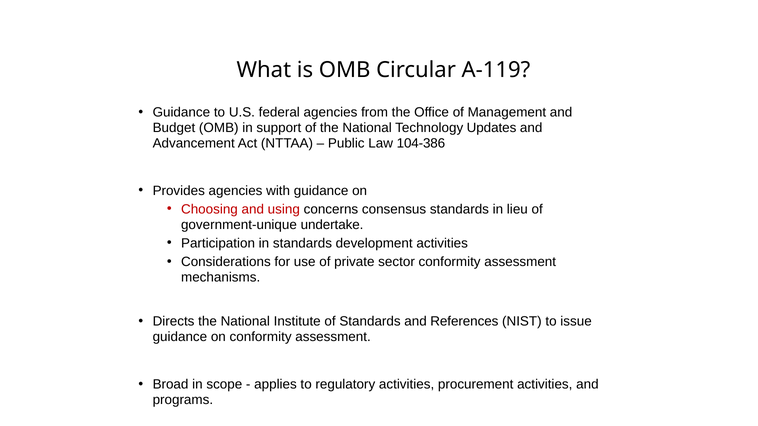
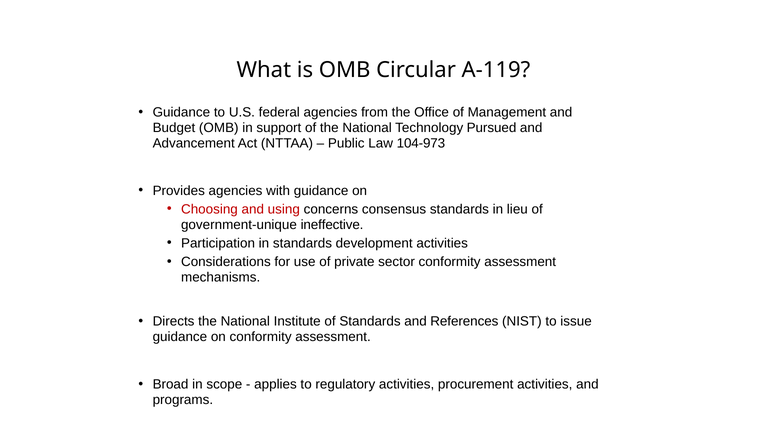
Updates: Updates -> Pursued (492, 128)
104-386: 104-386 -> 104-973 (421, 143)
undertake: undertake -> ineffective (332, 225)
